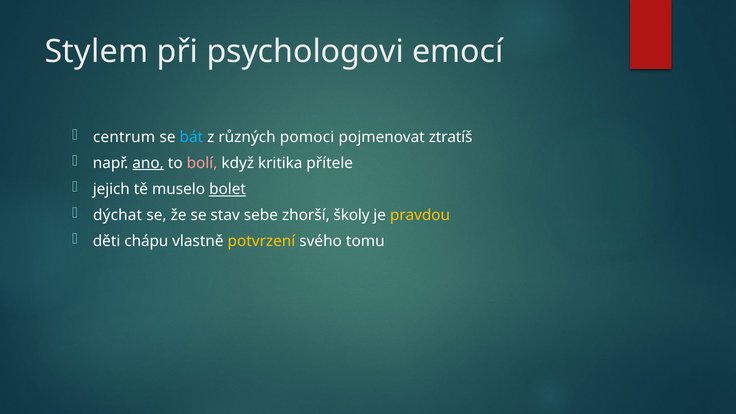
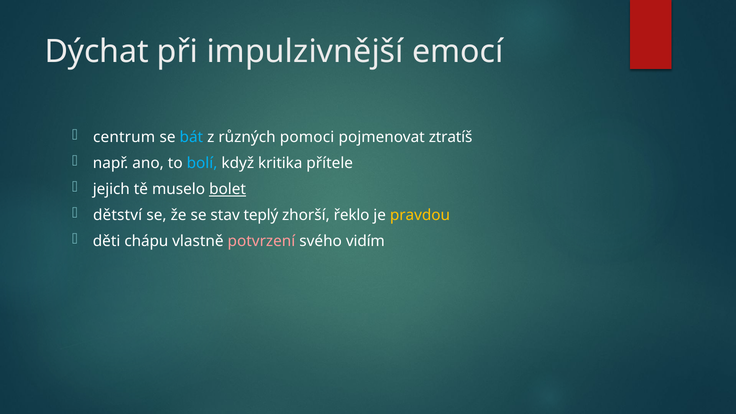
Stylem: Stylem -> Dýchat (97, 52)
psychologovi: psychologovi -> impulzivnější (305, 52)
ano underline: present -> none (148, 163)
bolí colour: pink -> light blue (202, 163)
dýchat: dýchat -> dětství (118, 215)
sebe: sebe -> teplý (261, 215)
školy: školy -> řeklo (352, 215)
potvrzení colour: yellow -> pink (261, 241)
tomu: tomu -> vidím (365, 241)
